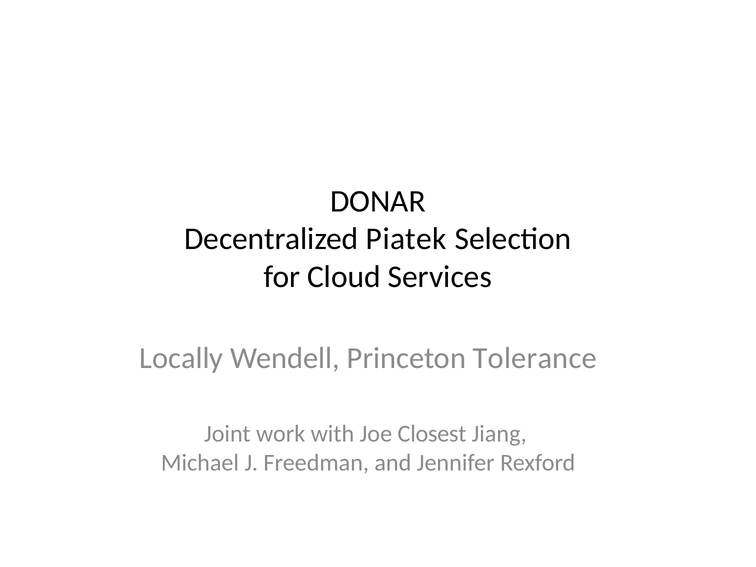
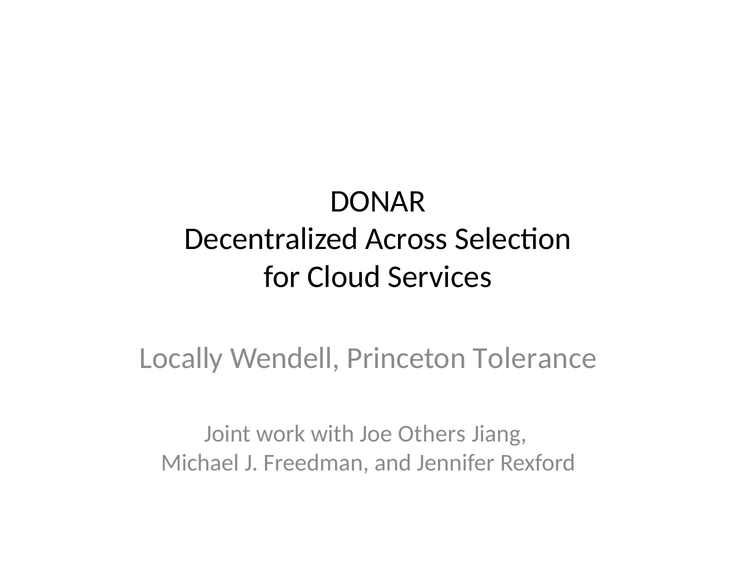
Piatek: Piatek -> Across (407, 239)
Closest: Closest -> Others (432, 434)
